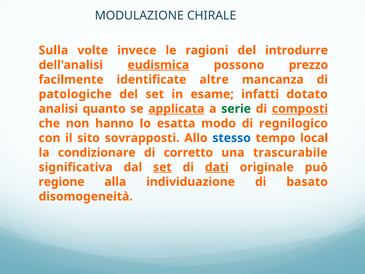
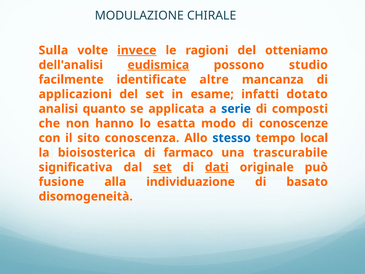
invece underline: none -> present (137, 50)
introdurre: introdurre -> otteniamo (297, 50)
prezzo: prezzo -> studio (308, 65)
patologiche: patologiche -> applicazioni (75, 94)
applicata underline: present -> none (176, 109)
serie colour: green -> blue (236, 109)
composti underline: present -> none (300, 109)
regnilogico: regnilogico -> conoscenze (294, 123)
sovrapposti: sovrapposti -> conoscenza (142, 138)
condizionare: condizionare -> bioisosterica (97, 152)
corretto: corretto -> farmaco (188, 152)
regione: regione -> fusione (61, 182)
